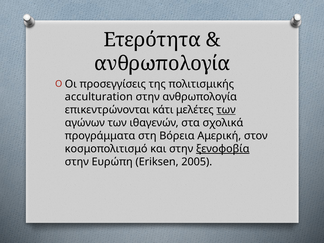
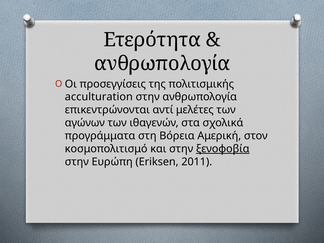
κάτι: κάτι -> αντί (163, 110)
των underline: present -> none (226, 110)
2005: 2005 -> 2011 (197, 162)
